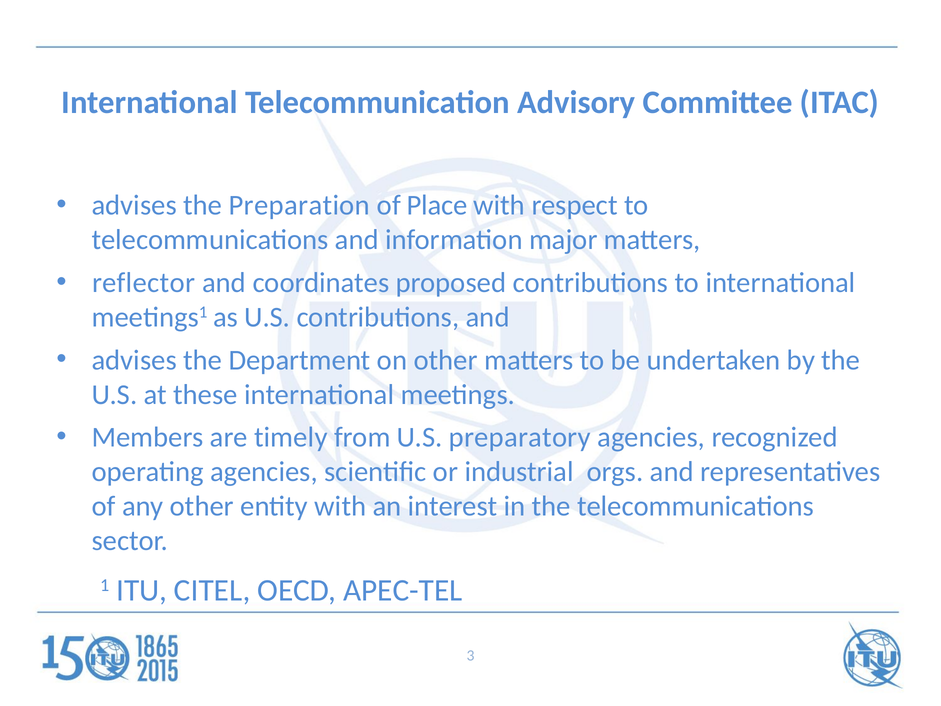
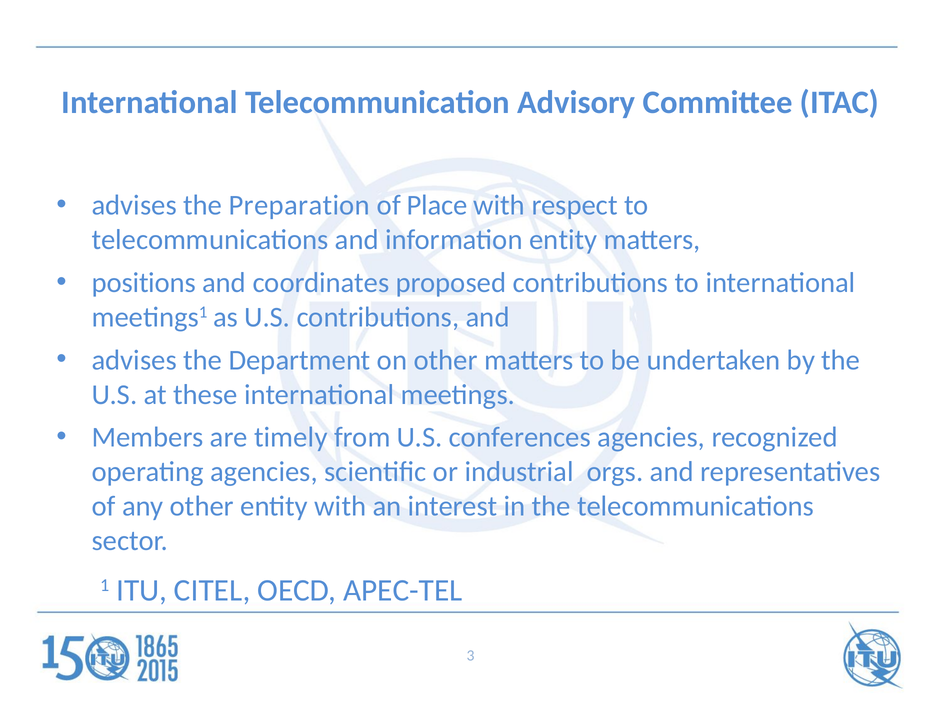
information major: major -> entity (563, 240)
reflector: reflector -> positions (144, 283)
preparatory: preparatory -> conferences (520, 437)
